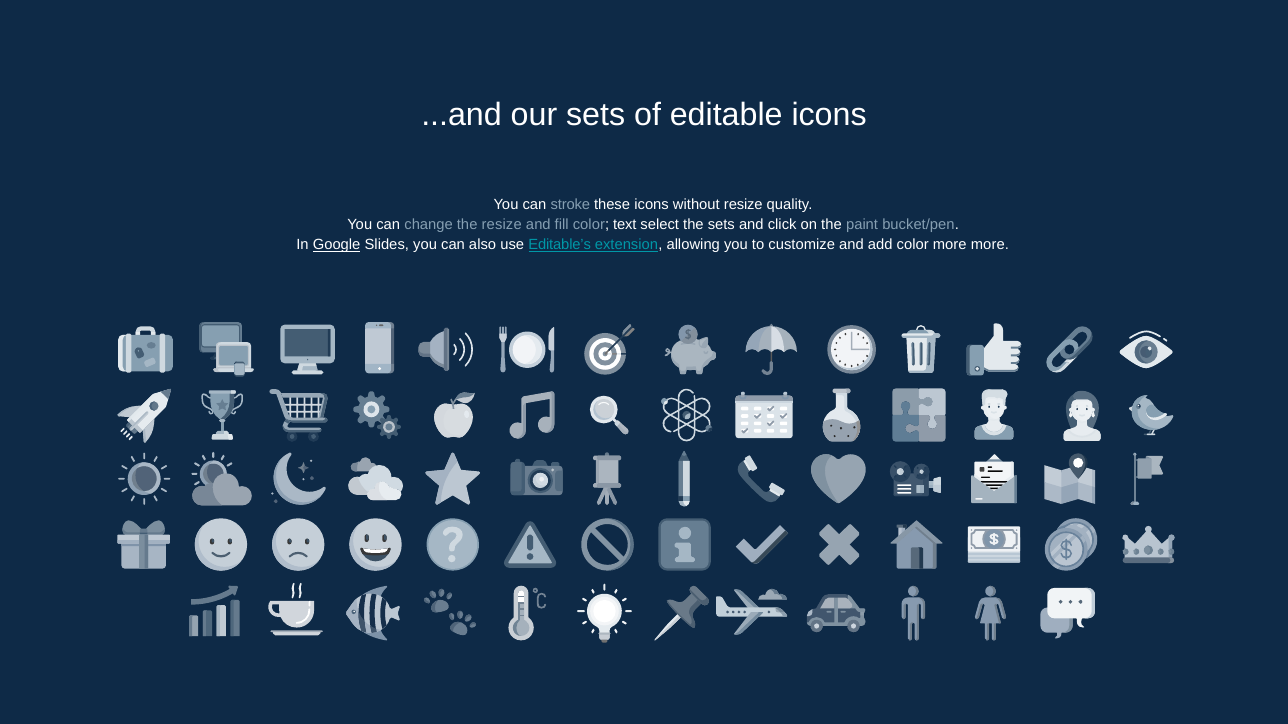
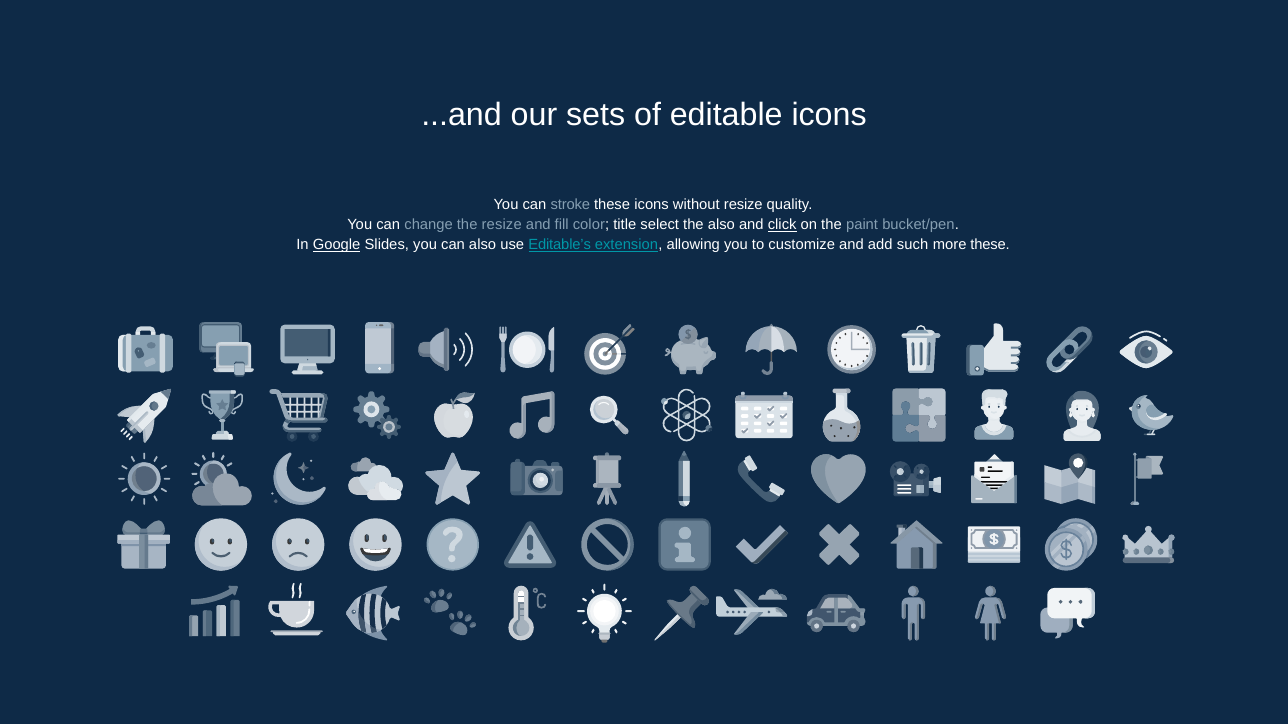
text: text -> title (625, 225)
the sets: sets -> also (721, 225)
click underline: none -> present (782, 225)
add color: color -> such (913, 245)
more more: more -> these (990, 245)
